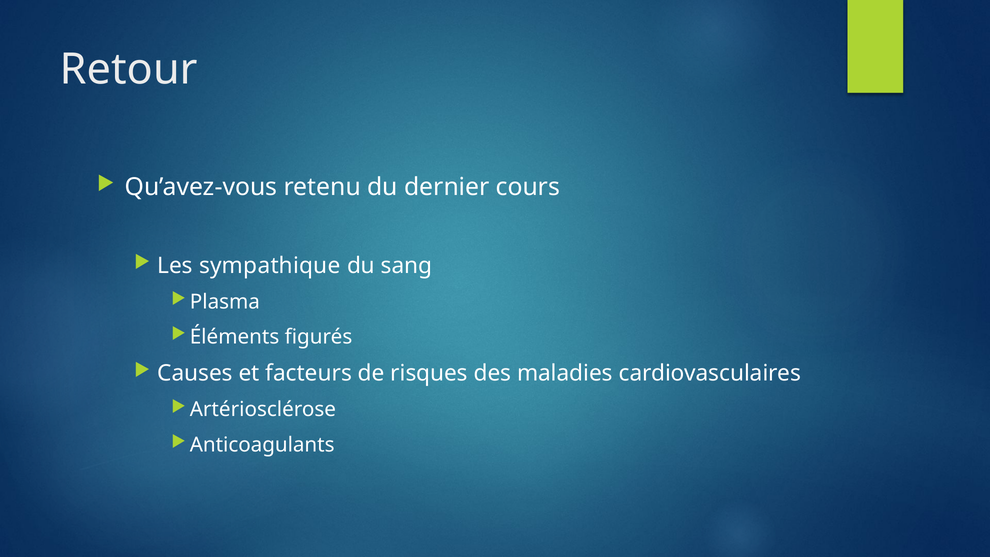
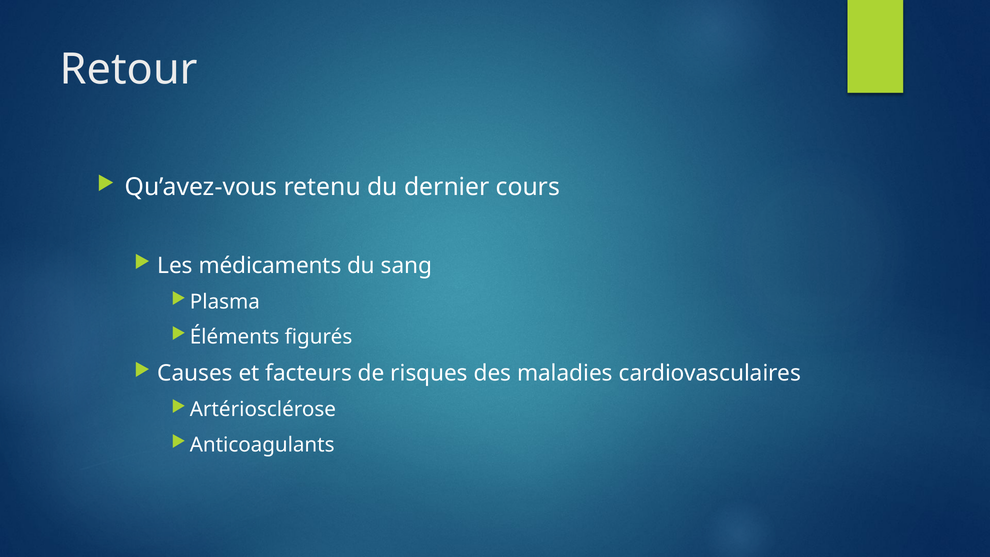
sympathique: sympathique -> médicaments (270, 266)
